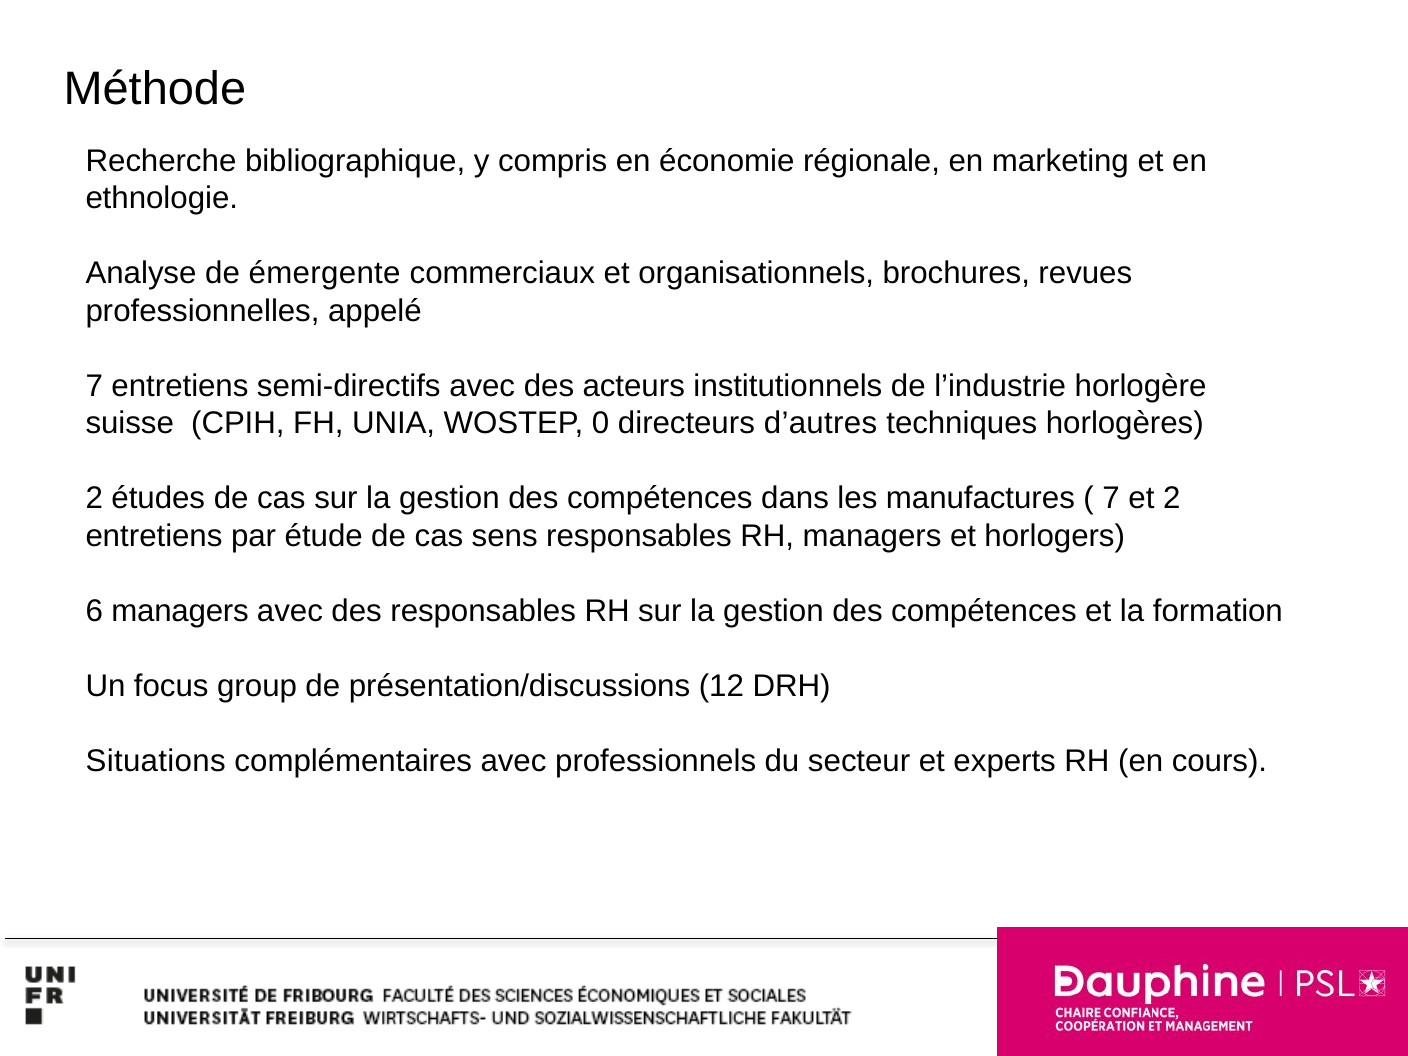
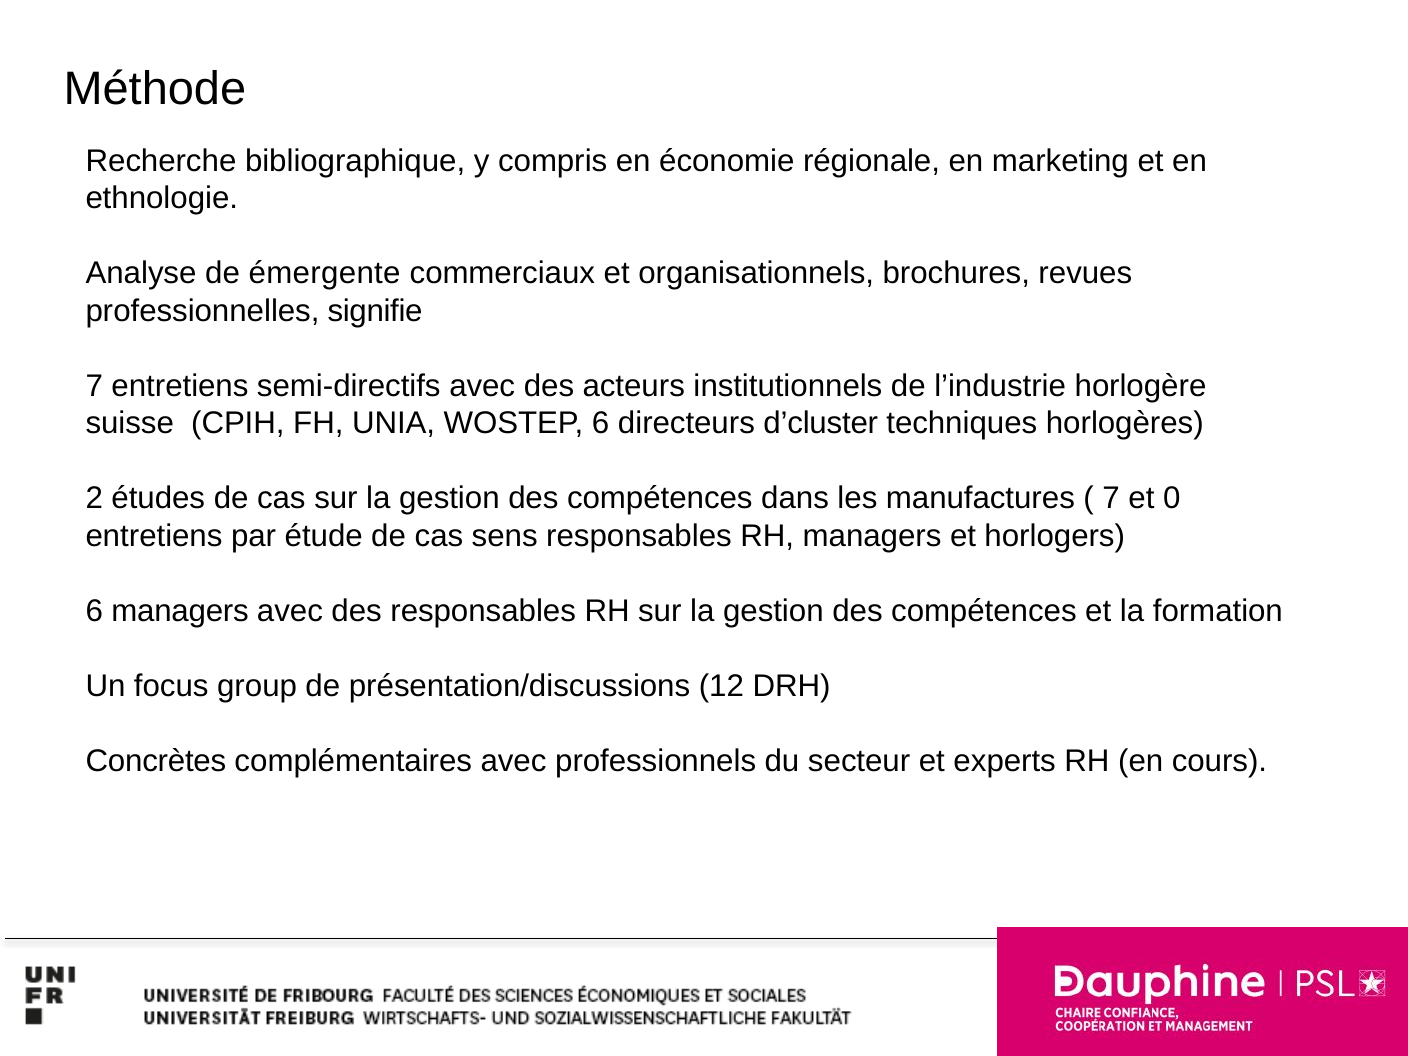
appelé: appelé -> signifie (375, 311)
WOSTEP 0: 0 -> 6 (601, 424)
d’autres: d’autres -> d’cluster (821, 424)
et 2: 2 -> 0 (1172, 499)
Situations: Situations -> Concrètes (156, 761)
